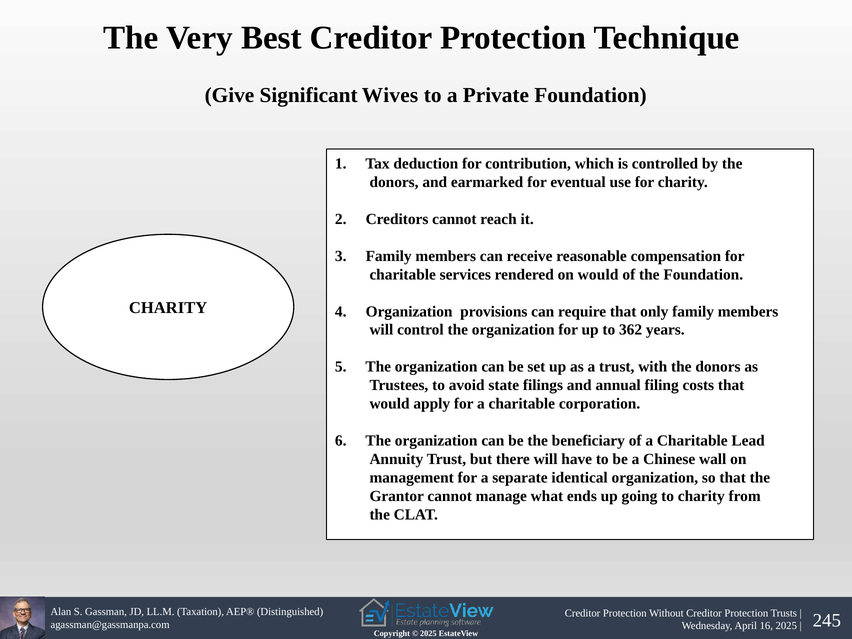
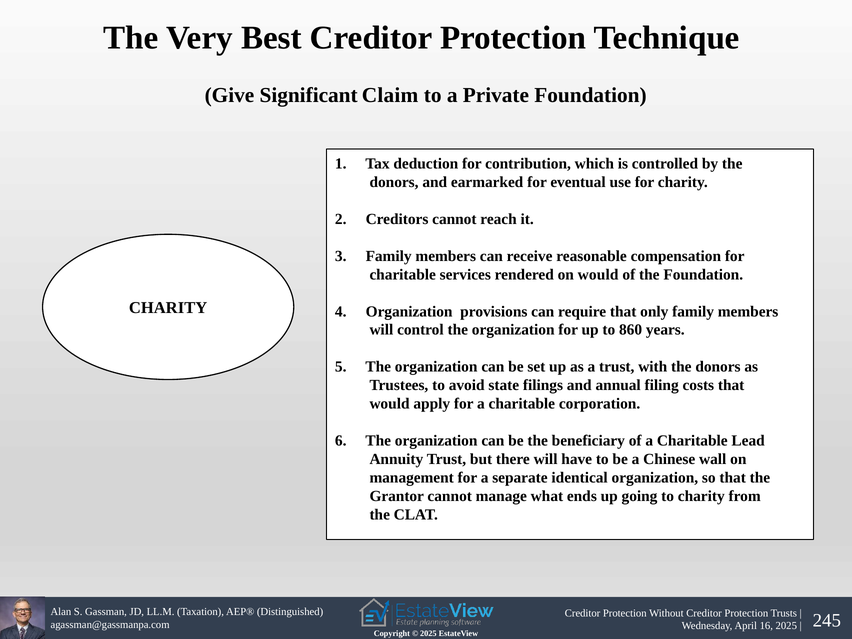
Wives: Wives -> Claim (390, 95)
362: 362 -> 860 (631, 330)
